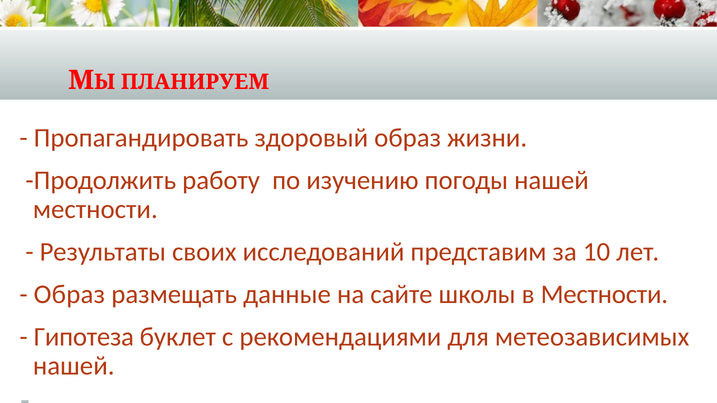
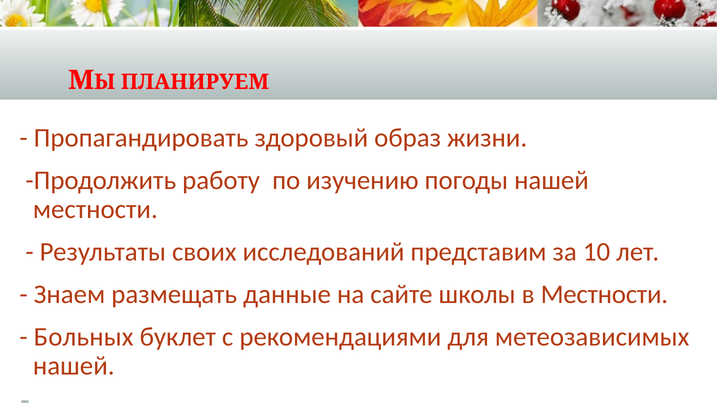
Образ: Образ -> Знаем (69, 295)
Гипотеза: Гипотеза -> Больных (84, 337)
